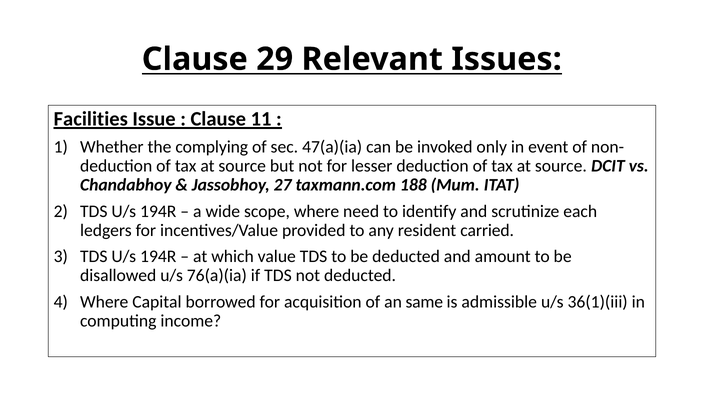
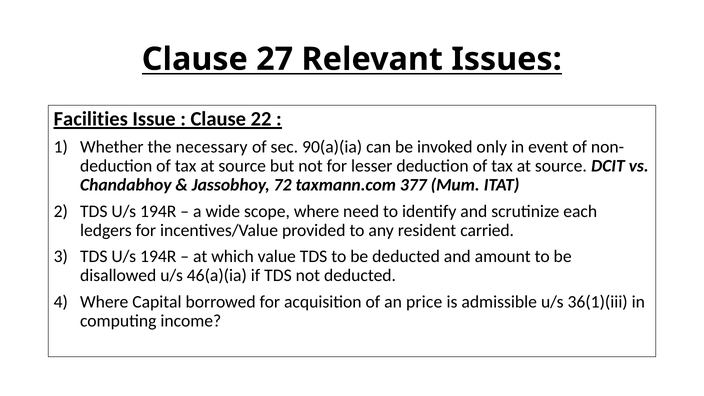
29: 29 -> 27 (275, 59)
11: 11 -> 22 (261, 119)
complying: complying -> necessary (212, 147)
47(a)(ia: 47(a)(ia -> 90(a)(ia (332, 147)
27: 27 -> 72 (283, 185)
188: 188 -> 377 (413, 185)
76(a)(ia: 76(a)(ia -> 46(a)(ia (217, 276)
same: same -> price (424, 302)
